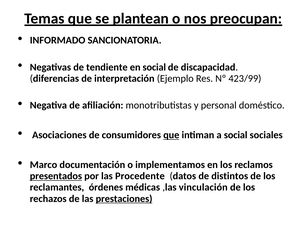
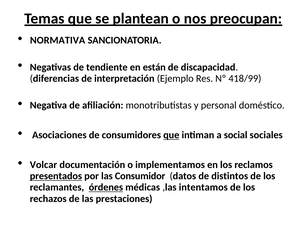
INFORMADO: INFORMADO -> NORMATIVA (58, 40)
en social: social -> están (154, 67)
423/99: 423/99 -> 418/99 (245, 78)
Marco: Marco -> Volcar (43, 164)
Procedente: Procedente -> Consumidor (140, 176)
órdenes underline: none -> present (106, 187)
vinculación: vinculación -> intentamos (203, 187)
prestaciones underline: present -> none (124, 198)
